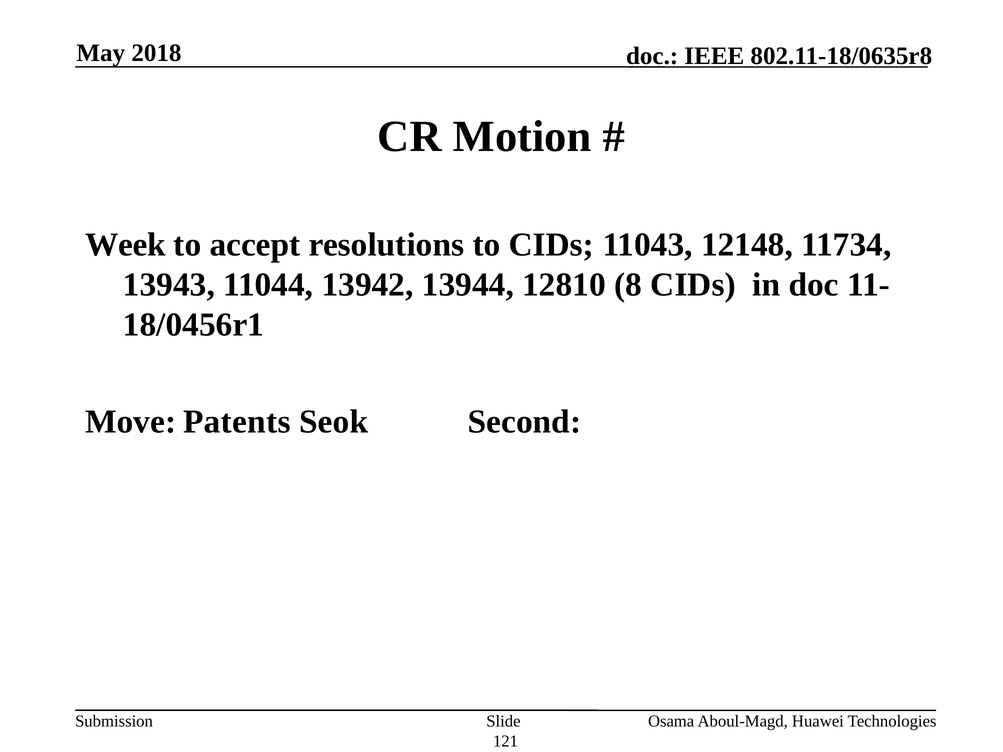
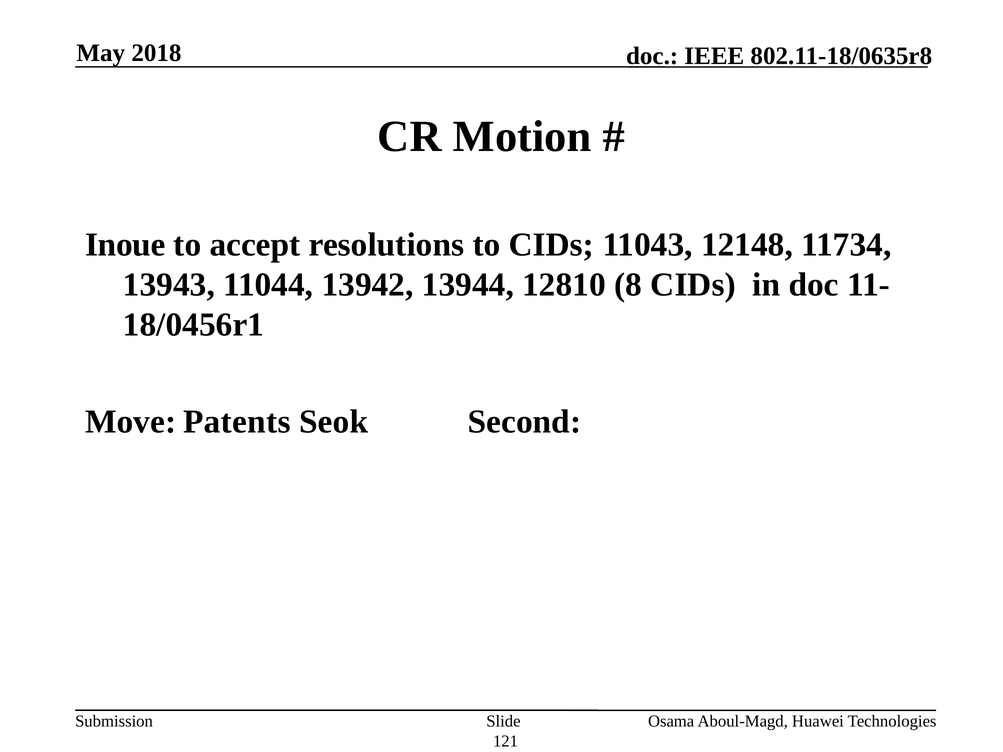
Week: Week -> Inoue (125, 245)
